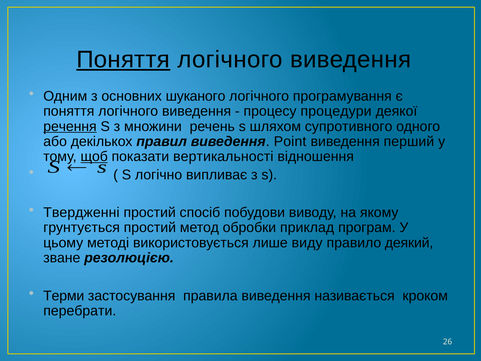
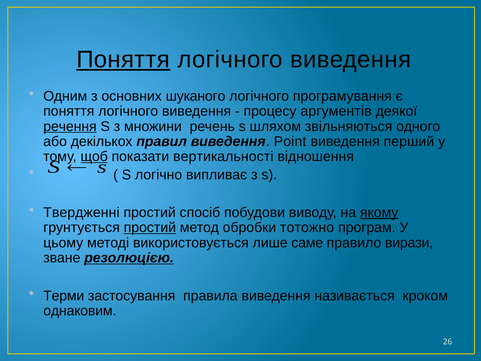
процедури: процедури -> аргументів (336, 111)
супротивного: супротивного -> звільняються (349, 126)
якому underline: none -> present (379, 212)
простий underline: none -> present (150, 227)
приклад: приклад -> тотожно (307, 227)
виду: виду -> саме (307, 243)
деякий: деякий -> вирази (409, 243)
резолюцією underline: none -> present (129, 258)
перебрати: перебрати -> однаковим (80, 311)
